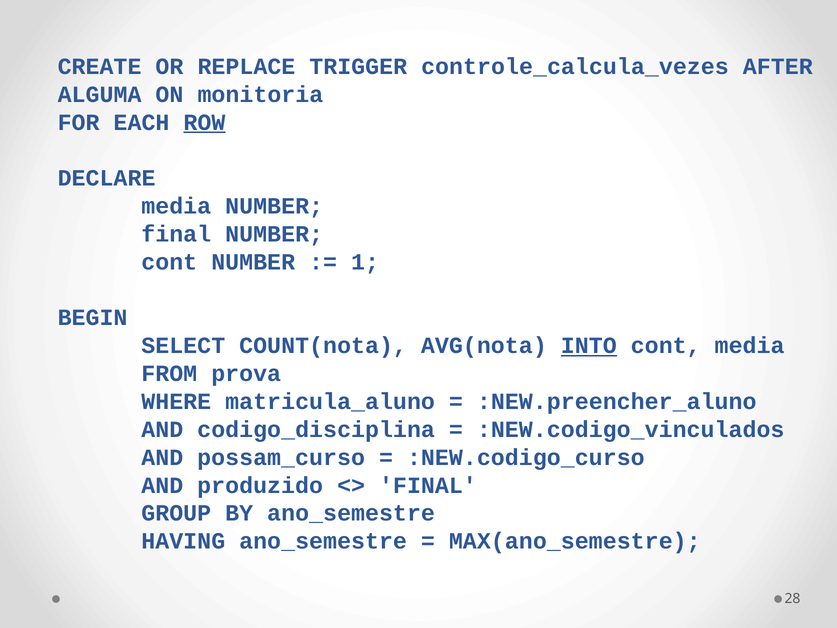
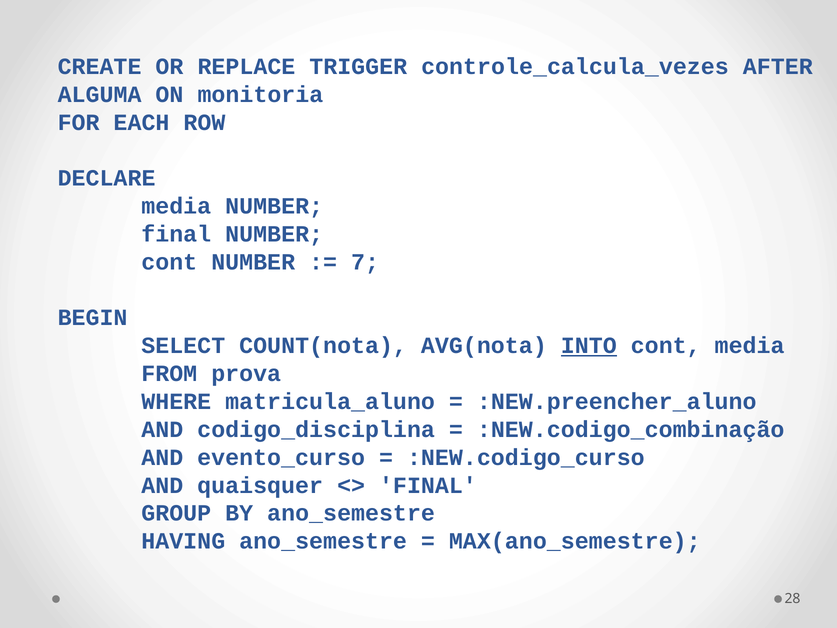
ROW underline: present -> none (204, 122)
1: 1 -> 7 (365, 262)
:NEW.codigo_vinculados: :NEW.codigo_vinculados -> :NEW.codigo_combinação (631, 429)
possam_curso: possam_curso -> evento_curso (281, 457)
produzido: produzido -> quaisquer (260, 485)
